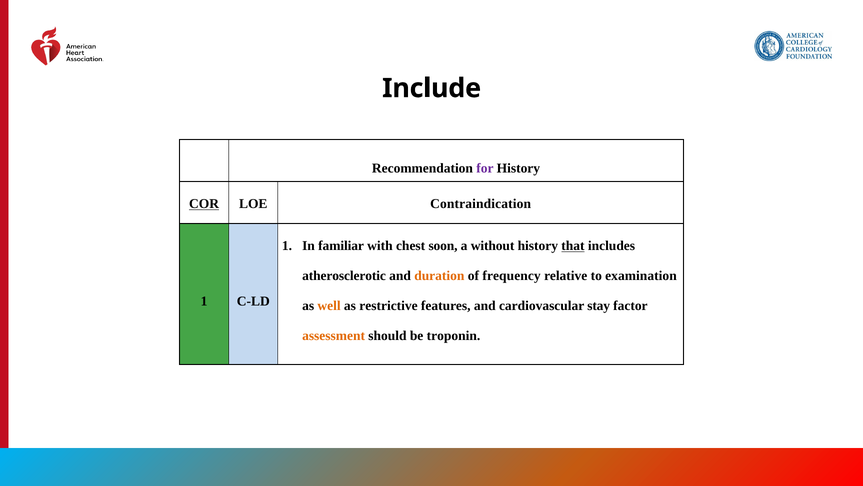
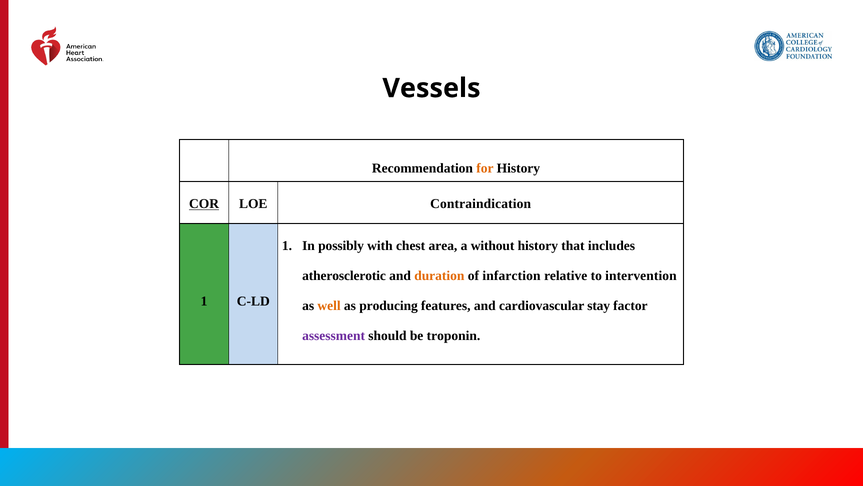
Include: Include -> Vessels (431, 88)
for colour: purple -> orange (485, 168)
familiar: familiar -> possibly (341, 246)
soon: soon -> area (443, 246)
that underline: present -> none (573, 246)
frequency: frequency -> infarction (512, 276)
examination: examination -> intervention (641, 276)
restrictive: restrictive -> producing (389, 305)
assessment colour: orange -> purple (334, 335)
